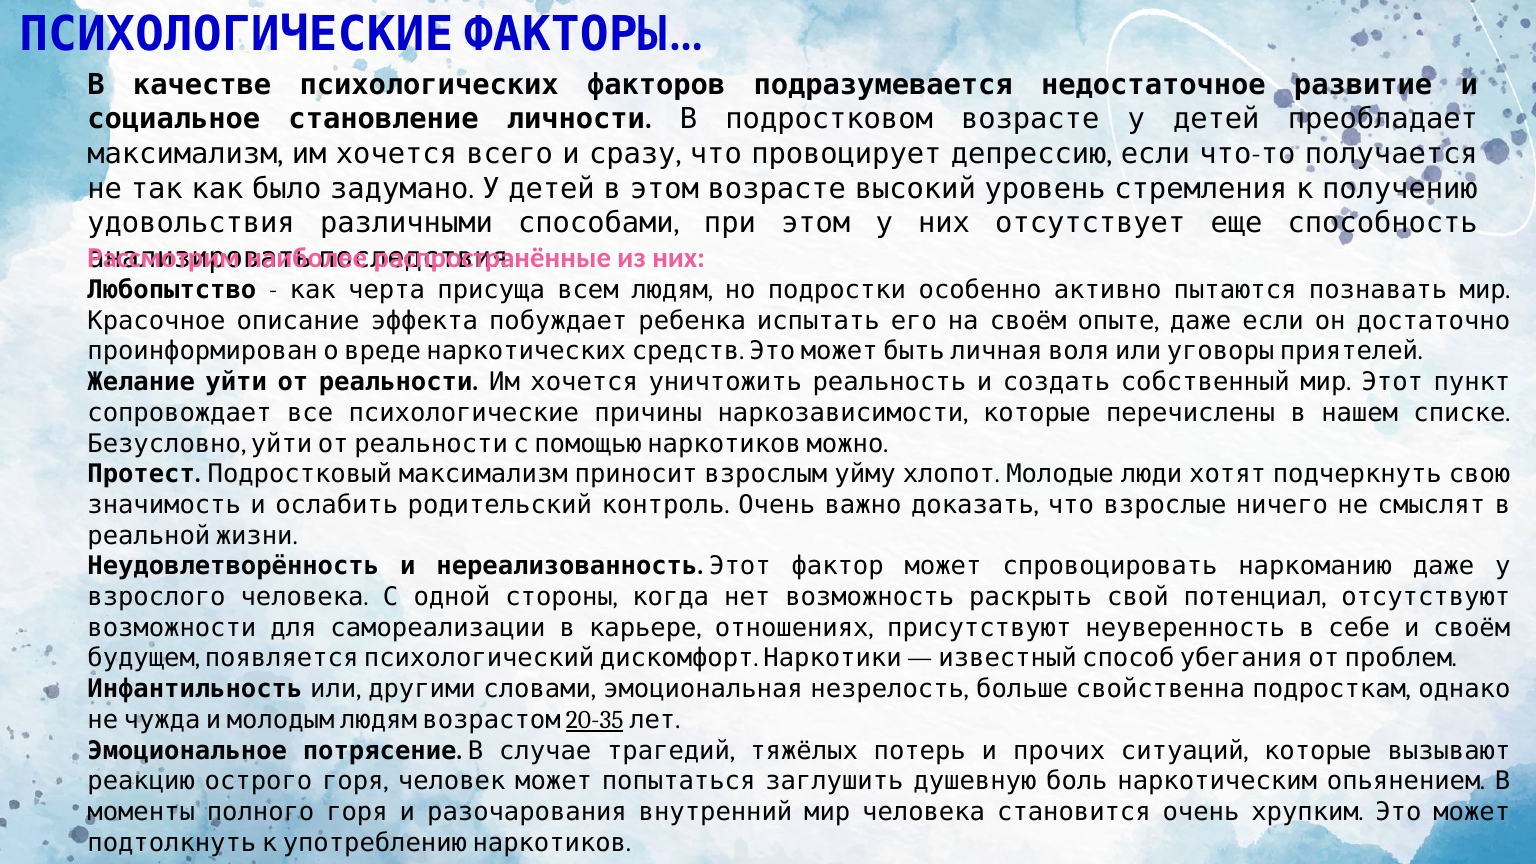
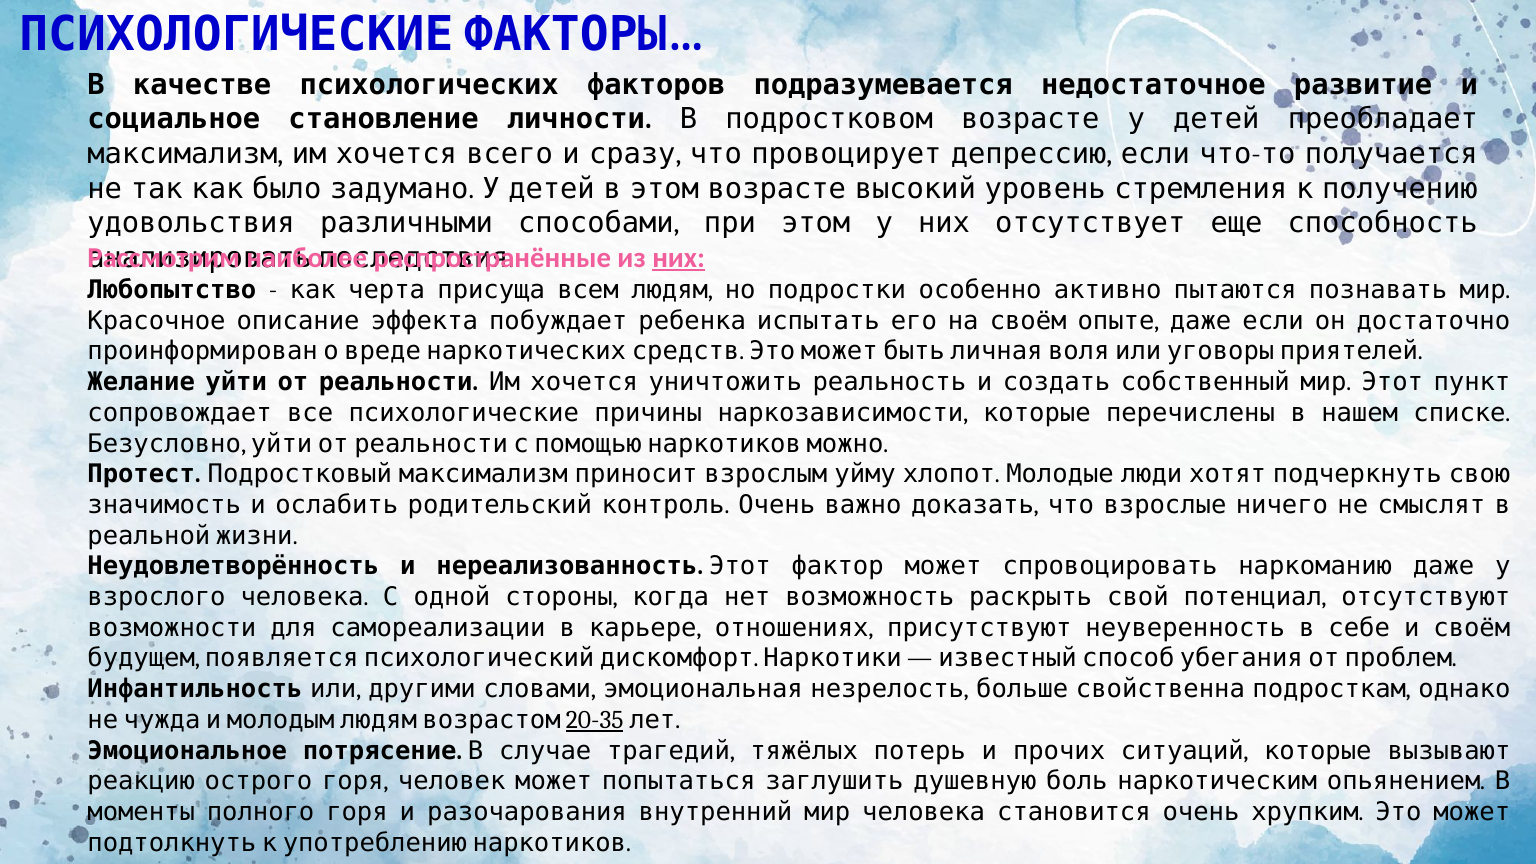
них underline: none -> present (679, 258)
